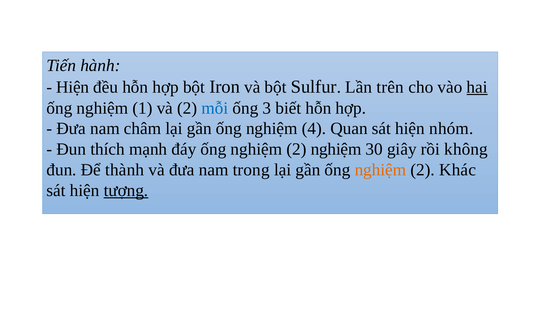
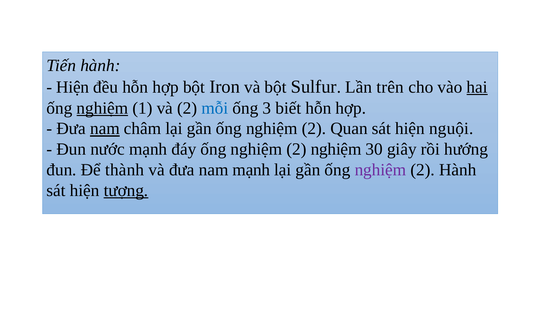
nghiệm underline: none -> present (102, 108)
nam underline: none -> present (105, 129)
4: 4 -> 2 (314, 129)
nhóm: nhóm -> nguội (451, 129)
thích: thích -> nước (108, 149)
không: không -> hướng (466, 149)
nam trong: trong -> mạnh (251, 170)
nghiệm colour: orange -> purple (380, 170)
2 Khác: Khác -> Hành (458, 170)
